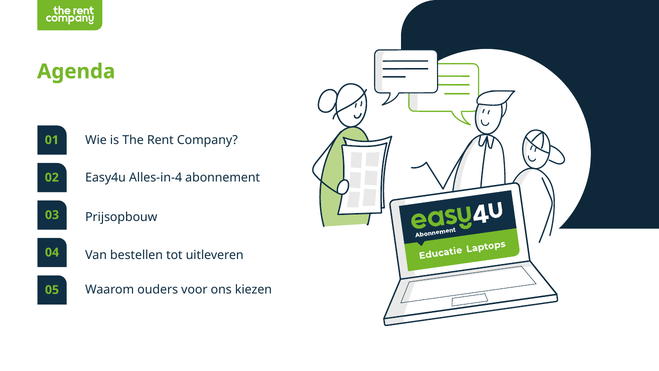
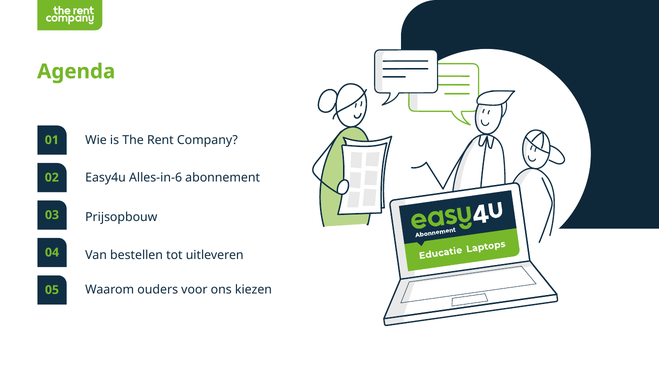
Alles-in-4: Alles-in-4 -> Alles-in-6 (156, 177)
